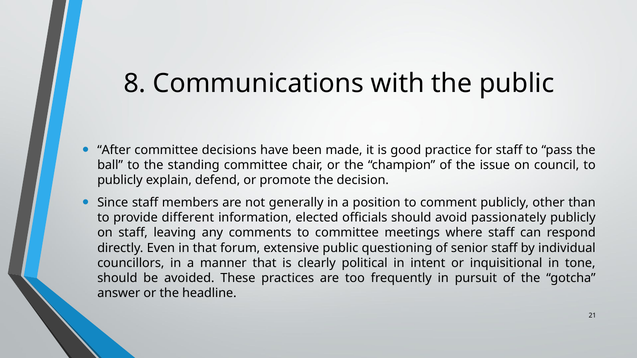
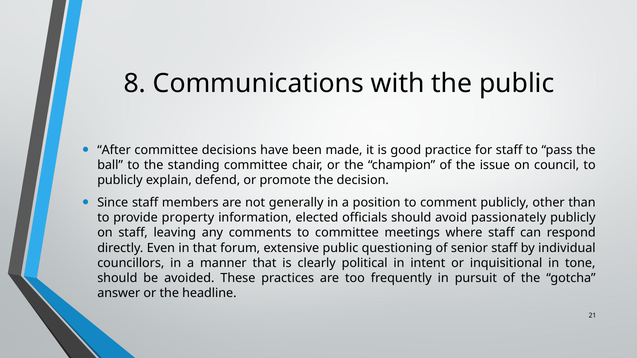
different: different -> property (188, 218)
